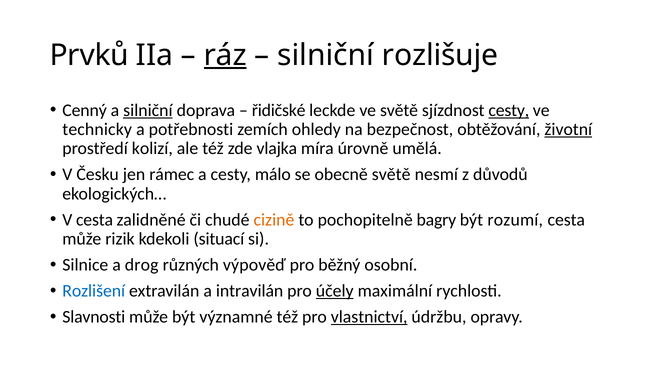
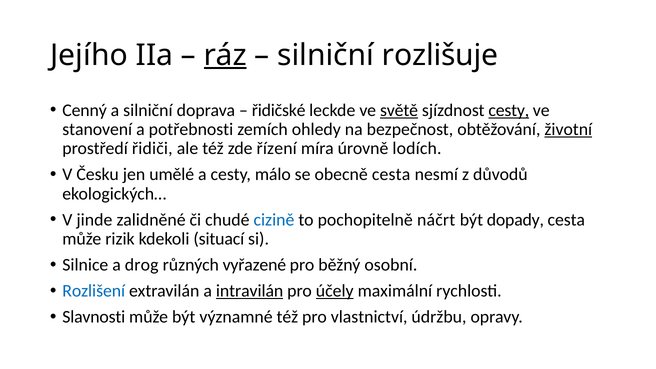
Prvků: Prvků -> Jejího (89, 55)
silniční underline: present -> none (148, 110)
světě underline: none -> present (399, 110)
technicky: technicky -> stanovení (97, 129)
kolizí: kolizí -> řidiči (152, 149)
vlajka: vlajka -> řízení (277, 149)
umělá: umělá -> lodích (417, 149)
rámec: rámec -> umělé (172, 175)
obecně světě: světě -> cesta (391, 175)
V cesta: cesta -> jinde (94, 220)
cizině colour: orange -> blue (274, 220)
bagry: bagry -> náčrt (436, 220)
rozumí: rozumí -> dopady (515, 220)
výpověď: výpověď -> vyřazené (254, 265)
intravilán underline: none -> present (250, 291)
vlastnictví underline: present -> none (369, 317)
